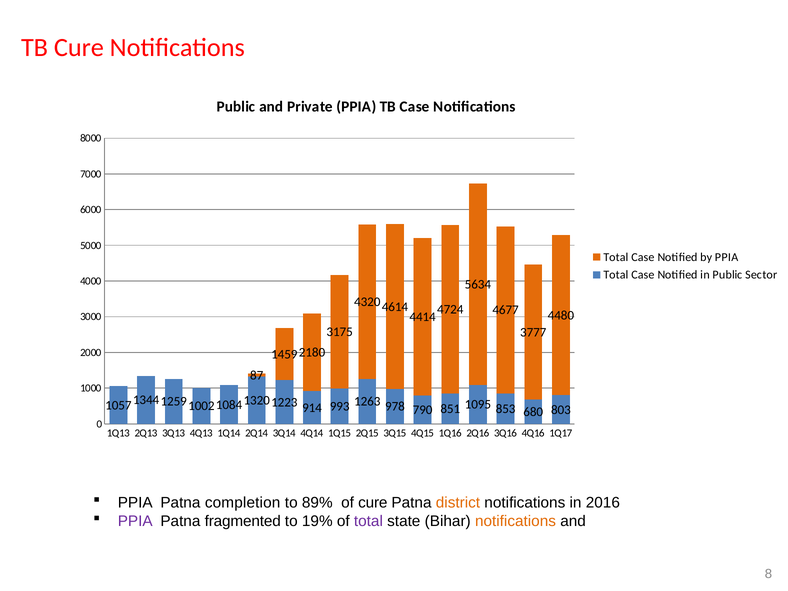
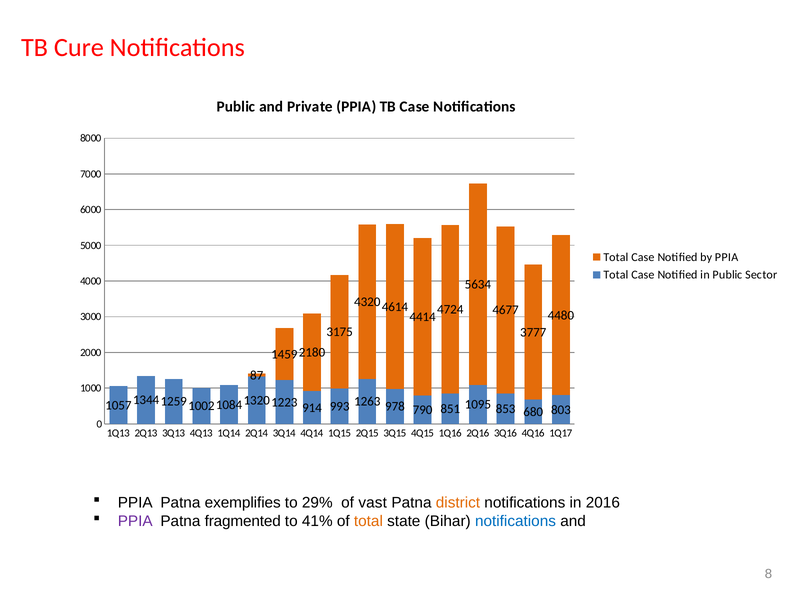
completion: completion -> exemplifies (243, 503)
89%: 89% -> 29% (317, 503)
of cure: cure -> vast (373, 503)
19%: 19% -> 41% (317, 521)
total colour: purple -> orange (368, 521)
notifications colour: orange -> blue (515, 521)
